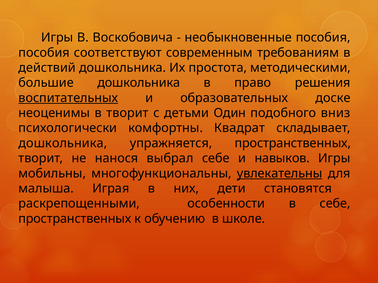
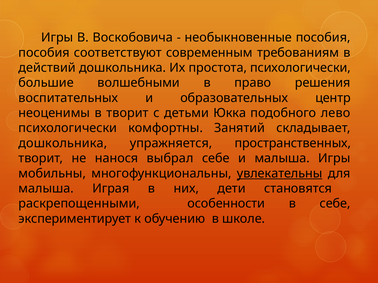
простота методическими: методическими -> психологически (300, 68)
большие дошкольника: дошкольника -> волшебными (139, 83)
воспитательных underline: present -> none (68, 98)
доске: доске -> центр (333, 98)
Один: Один -> Юкка (230, 113)
вниз: вниз -> лево (336, 113)
Квадрат: Квадрат -> Занятий (240, 128)
и навыков: навыков -> малыша (282, 159)
пространственных: пространственных -> экспериментирует (75, 219)
